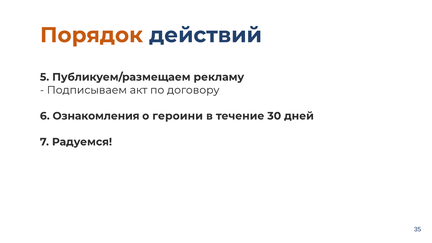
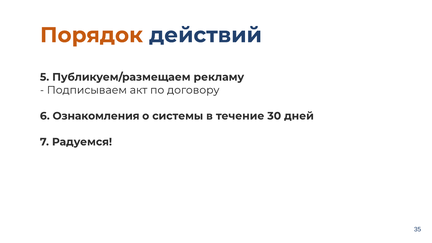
героини: героини -> системы (178, 116)
